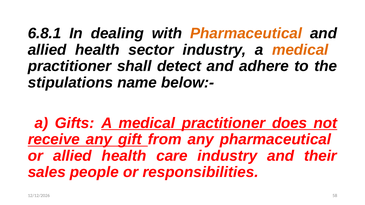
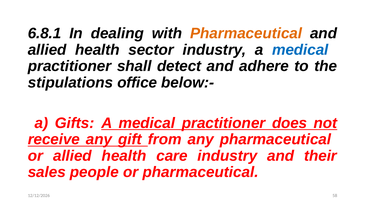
medical colour: orange -> blue (300, 50)
name: name -> office (137, 83)
or responsibilities: responsibilities -> pharmaceutical (201, 172)
